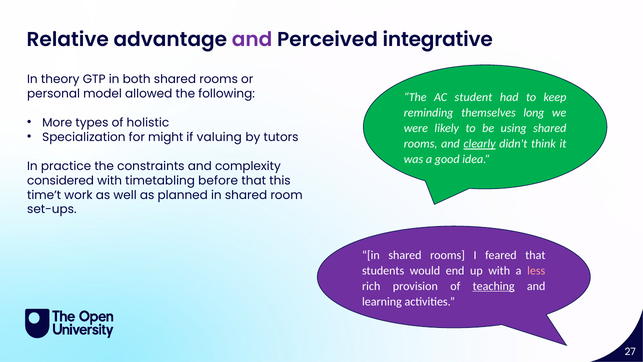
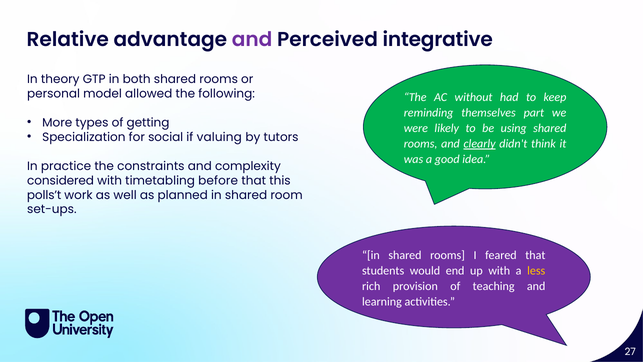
student: student -> without (474, 97)
long: long -> part (534, 113)
holistic: holistic -> getting (148, 123)
might: might -> social (166, 137)
time’t: time’t -> polls’t (44, 195)
less colour: pink -> yellow (536, 270)
teaching underline: present -> none (494, 286)
